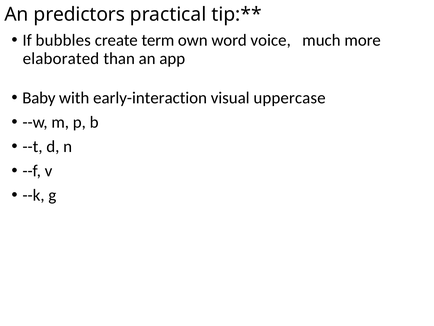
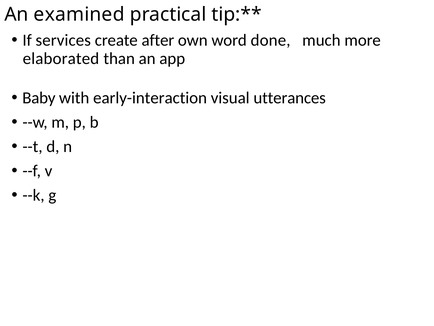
predictors: predictors -> examined (79, 14)
bubbles: bubbles -> services (63, 40)
term: term -> after (158, 40)
voice: voice -> done (271, 40)
uppercase: uppercase -> utterances (290, 98)
